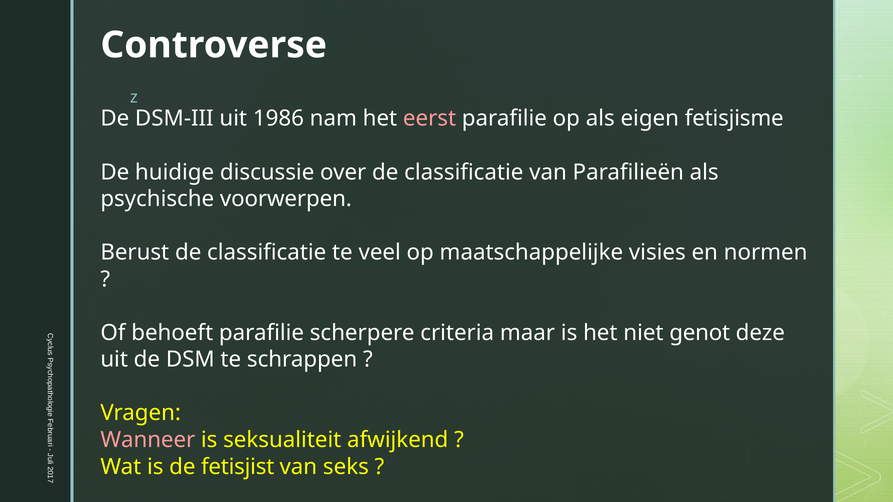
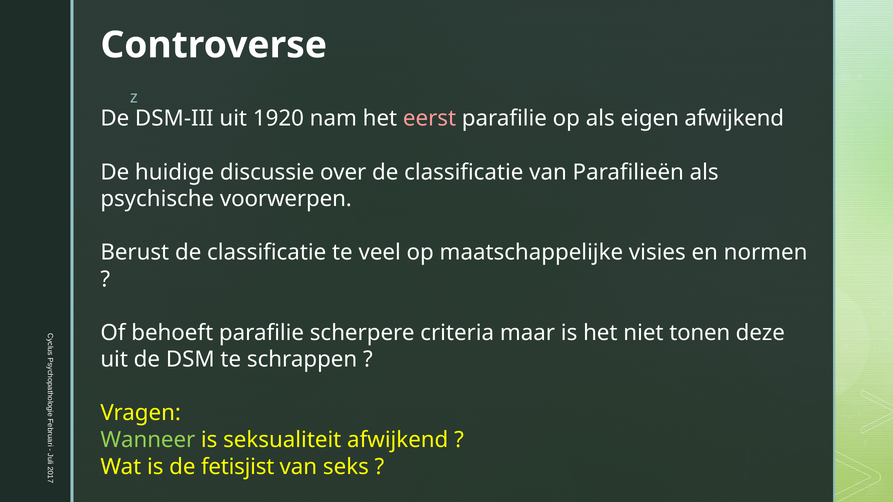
1986: 1986 -> 1920 (278, 119)
eigen fetisjisme: fetisjisme -> afwijkend (734, 119)
genot: genot -> tonen (700, 333)
Wanneer colour: pink -> light green (148, 440)
